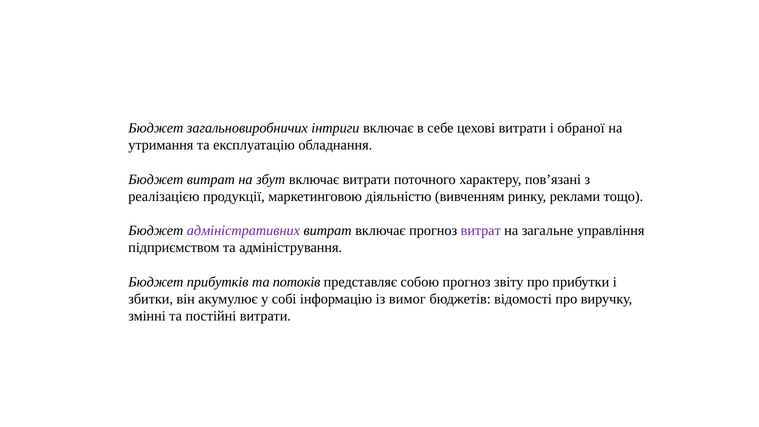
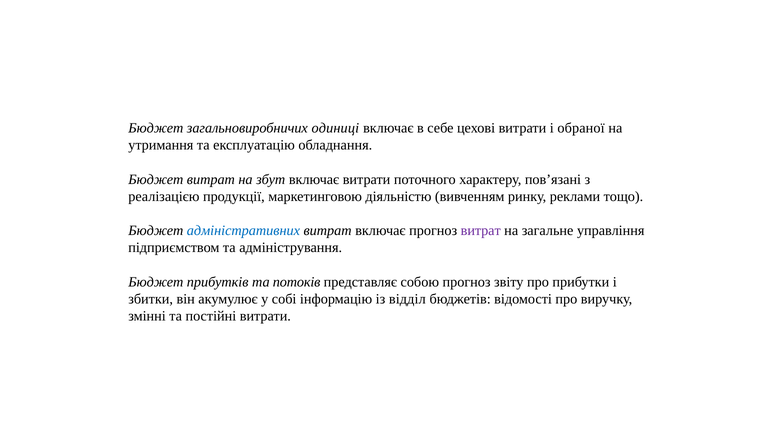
інтриги: інтриги -> одиниці (335, 128)
адміністративних colour: purple -> blue (243, 231)
вимог: вимог -> відділ (407, 299)
